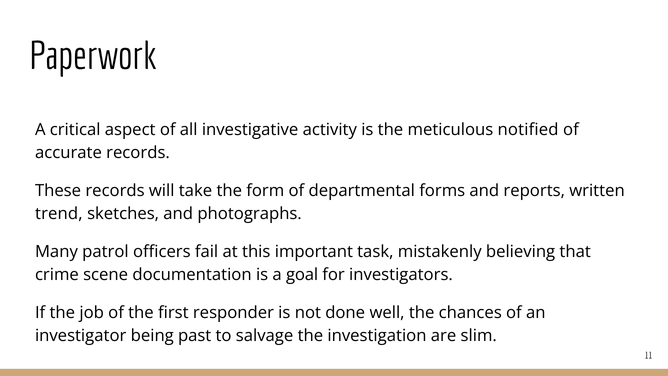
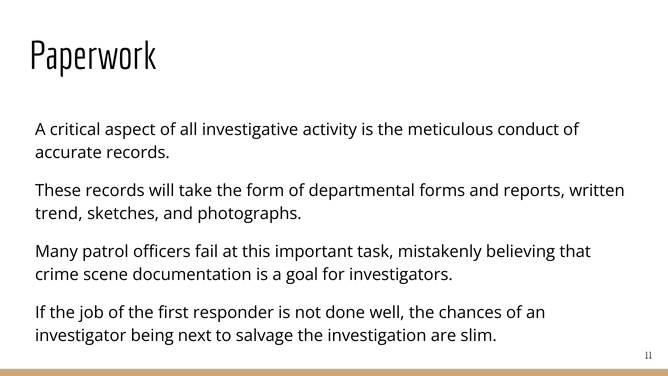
notified: notified -> conduct (528, 130)
past: past -> next (195, 335)
